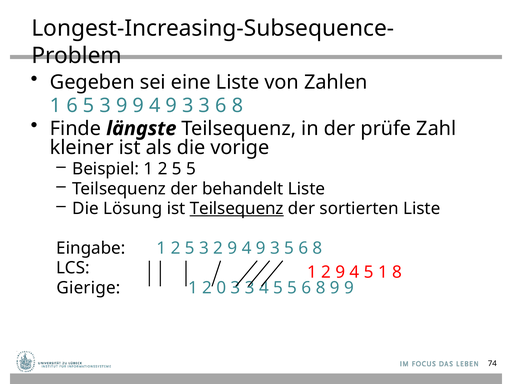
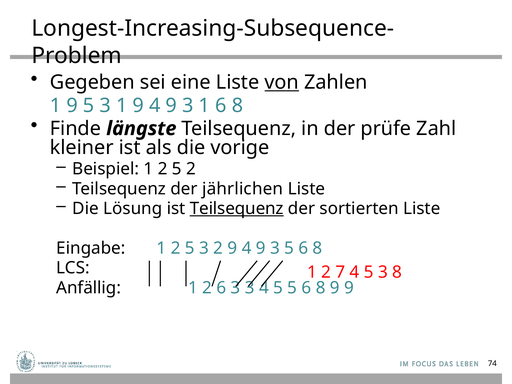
von underline: none -> present (282, 82)
6: 6 -> 9 (72, 105)
5 3 9: 9 -> 1 (122, 105)
9 3 3: 3 -> 1 (204, 105)
2 5 5: 5 -> 2 (191, 169)
behandelt: behandelt -> jährlichen (243, 189)
1 2 9: 9 -> 7 (340, 272)
4 5 1: 1 -> 3 (383, 272)
Gierige: Gierige -> Anfällig (89, 288)
2 0: 0 -> 6 (221, 288)
